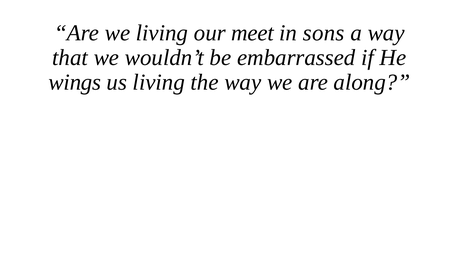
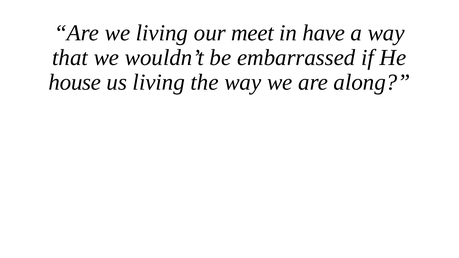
sons: sons -> have (324, 33)
wings: wings -> house (75, 82)
